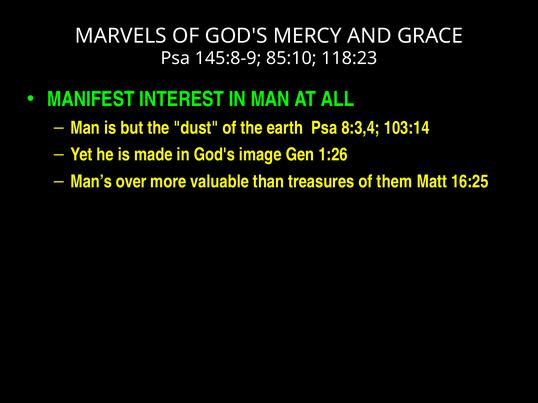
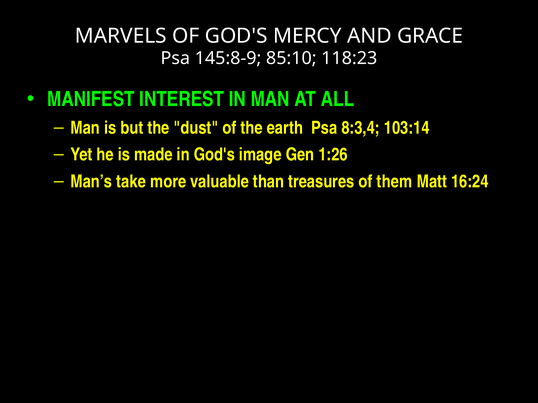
over: over -> take (131, 182)
16:25: 16:25 -> 16:24 (470, 182)
